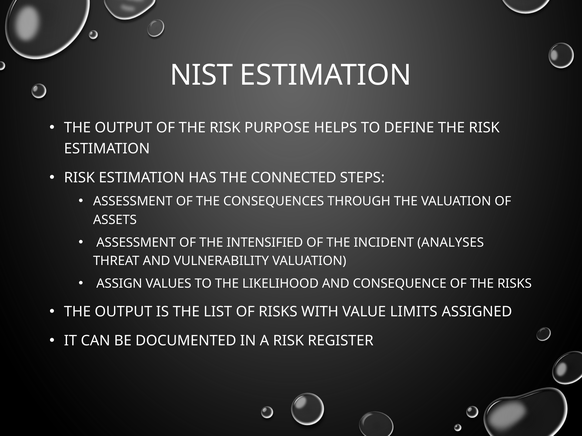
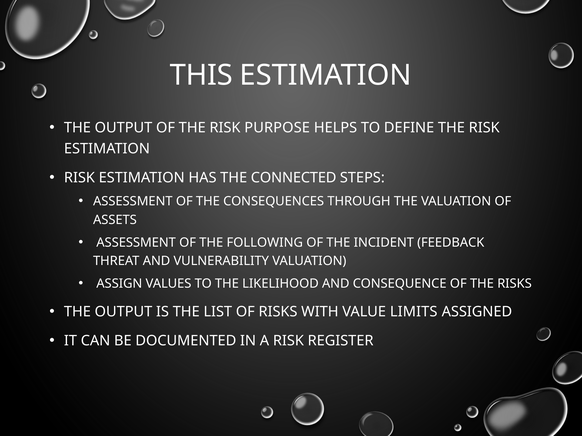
NIST: NIST -> THIS (201, 75)
INTENSIFIED: INTENSIFIED -> FOLLOWING (265, 243)
ANALYSES: ANALYSES -> FEEDBACK (451, 243)
